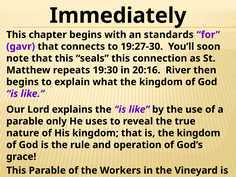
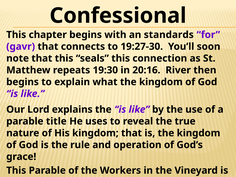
Immediately: Immediately -> Confessional (118, 16)
parable only: only -> title (56, 121)
